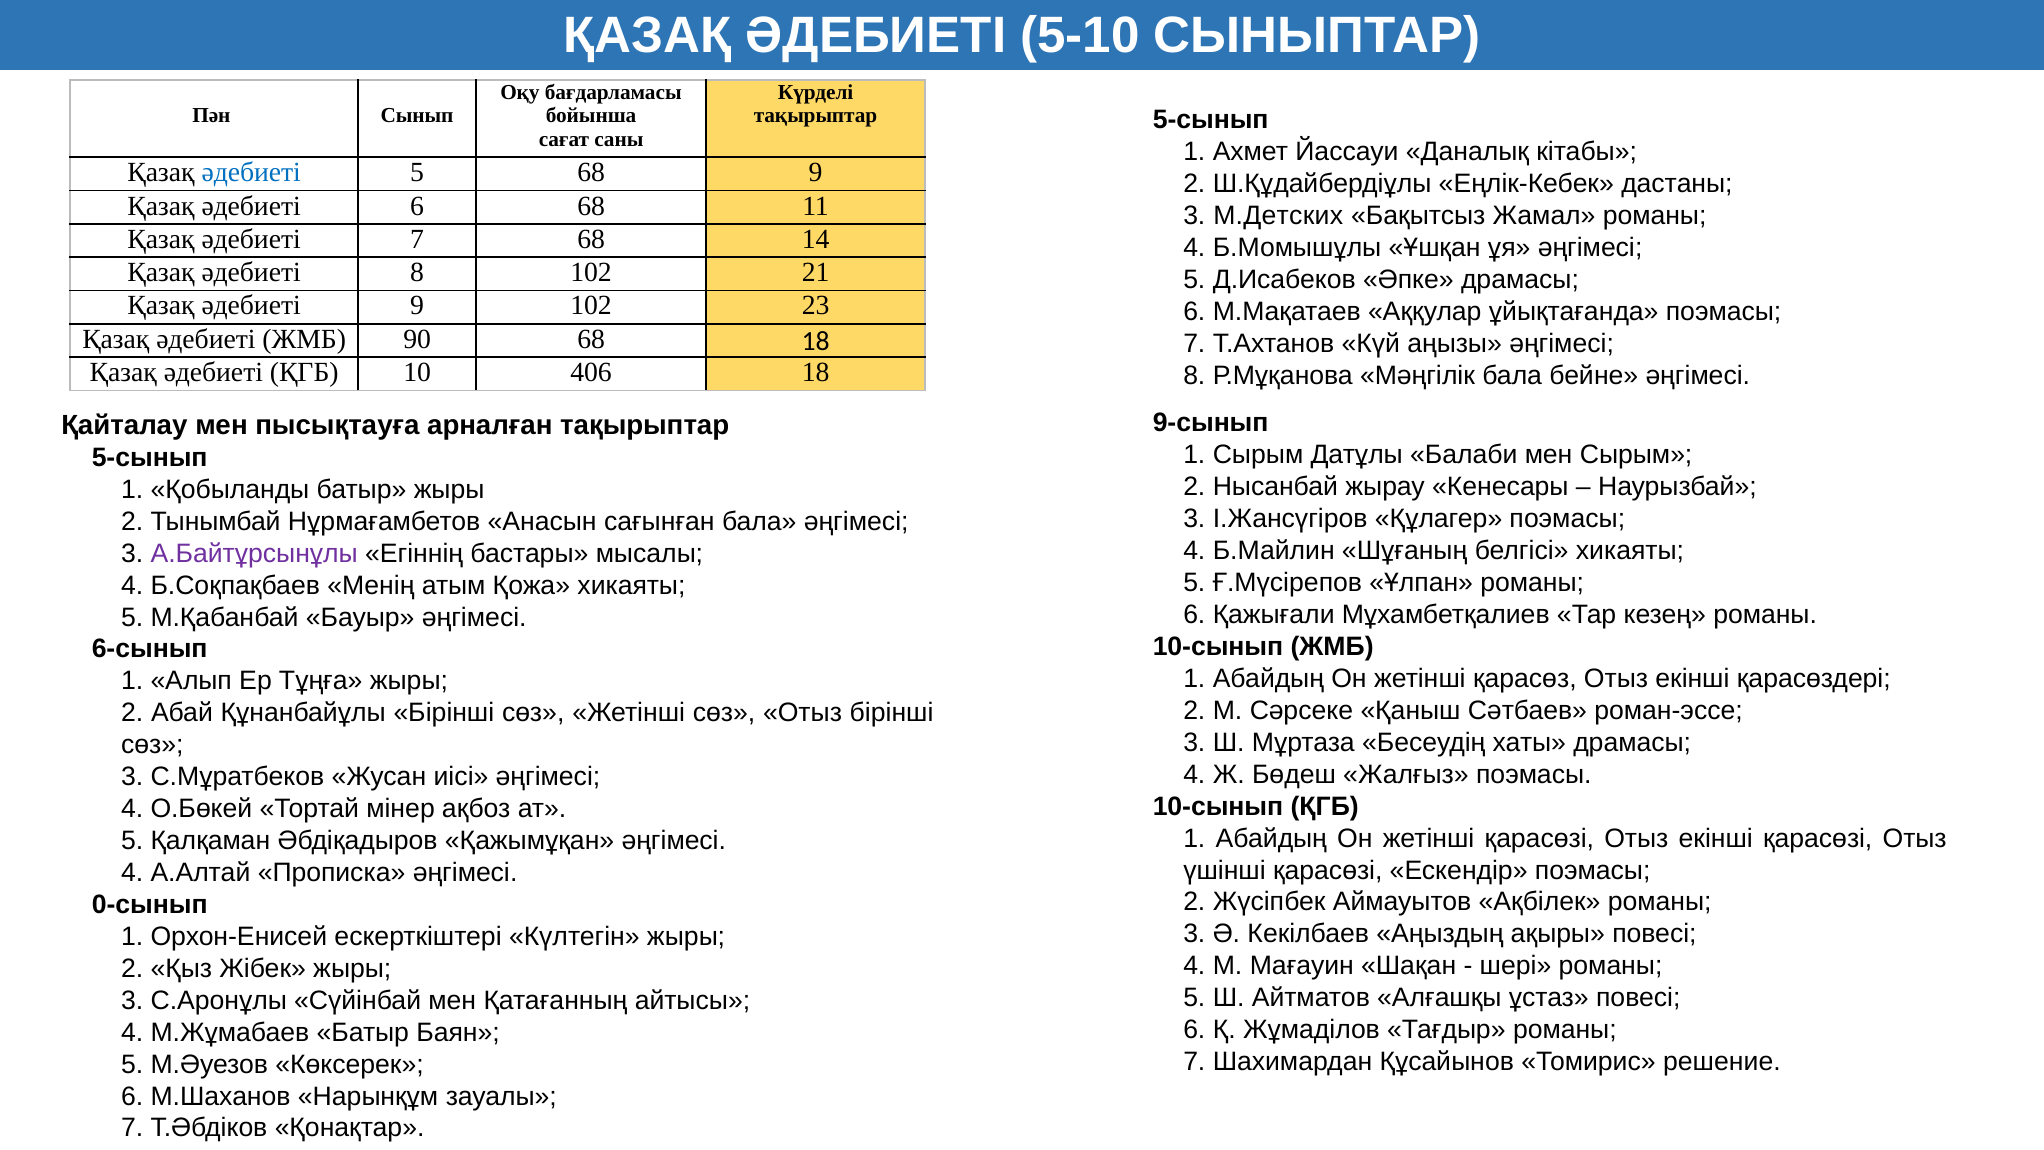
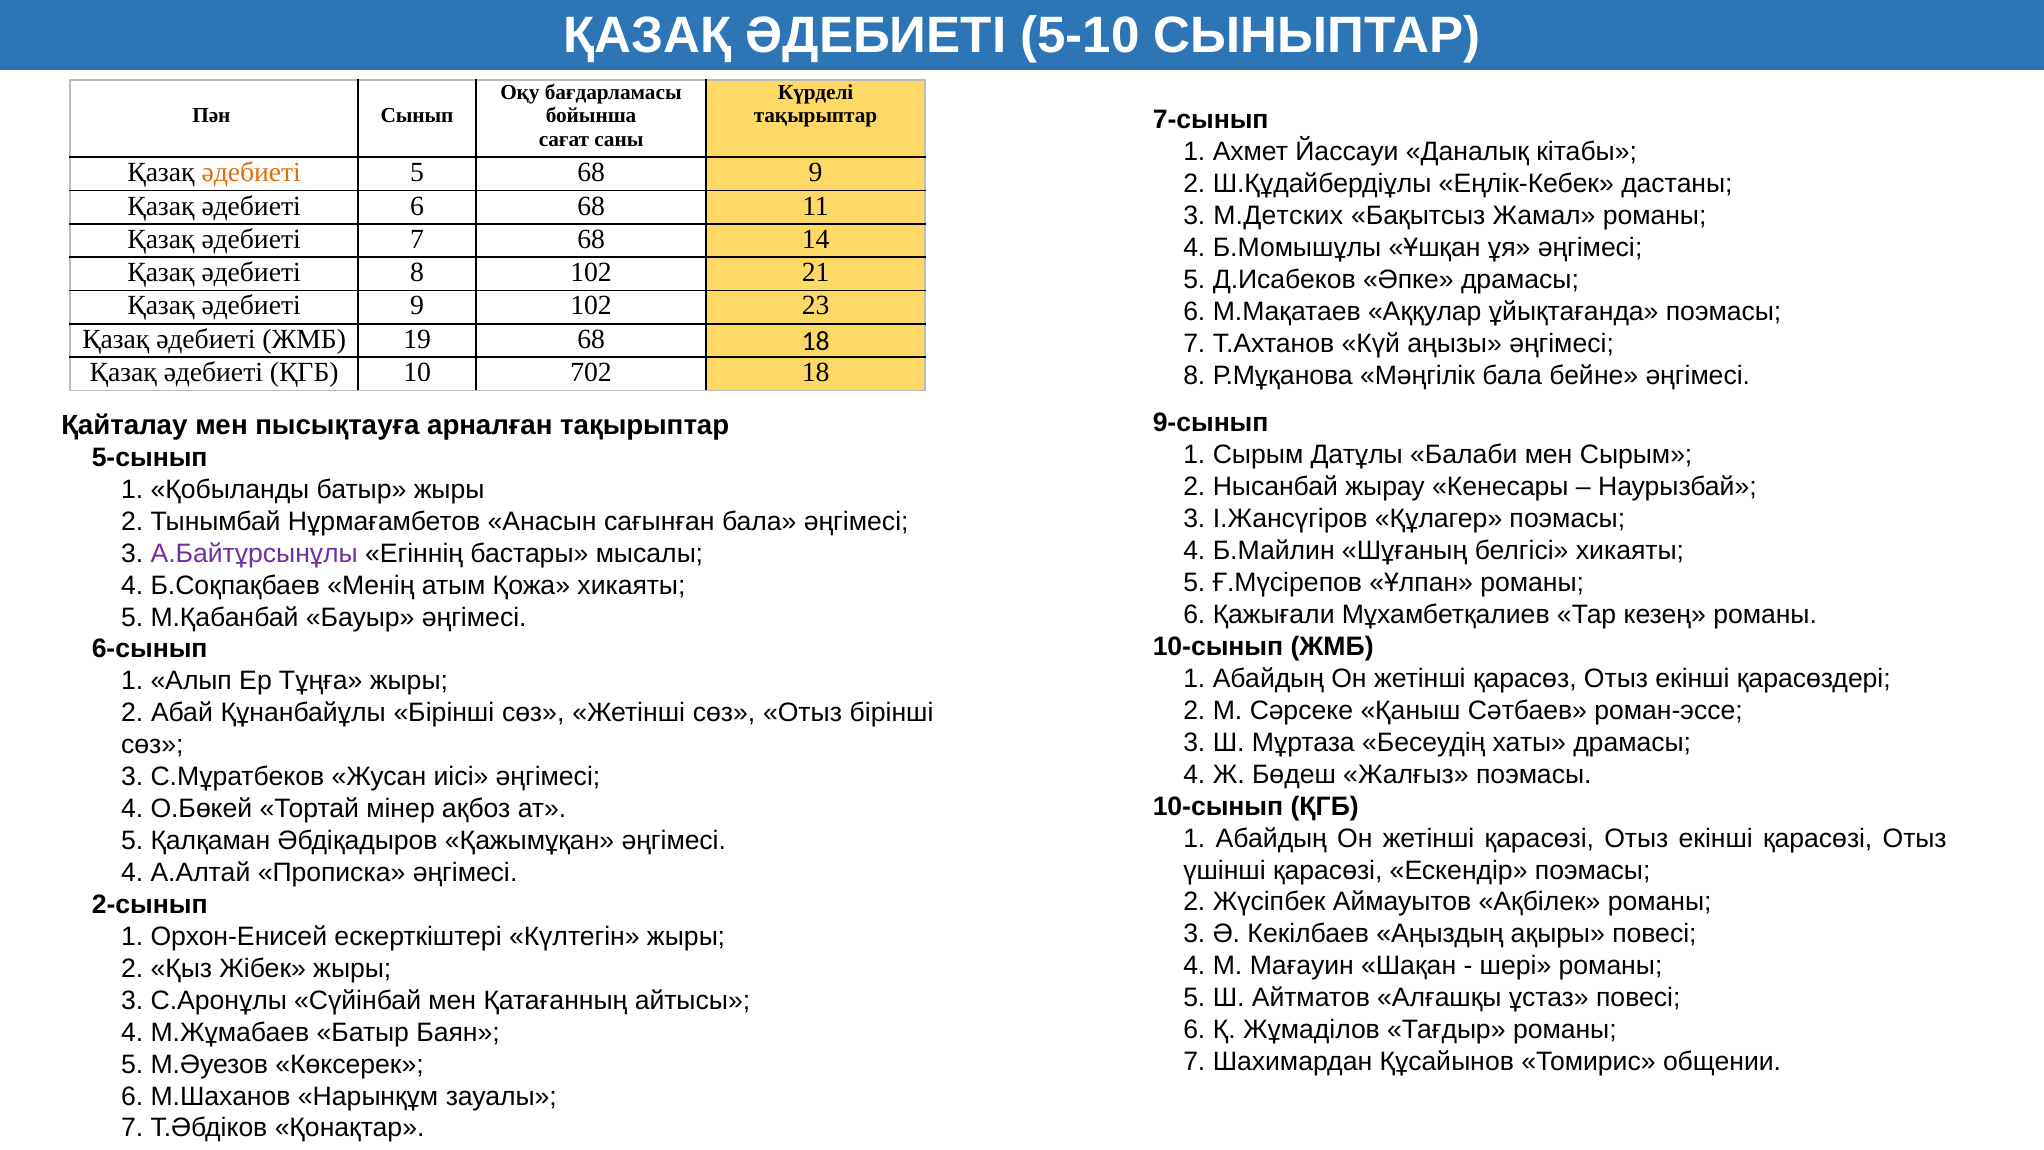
5-сынып: 5-сынып -> 7-сынып (1211, 120)
әдебиеті colour: blue -> orange (251, 173)
90: 90 -> 19 (417, 339)
406: 406 -> 702 (591, 372)
0-сынып: 0-сынып -> 2-сынып (150, 904)
решение: решение -> общении (1722, 1062)
